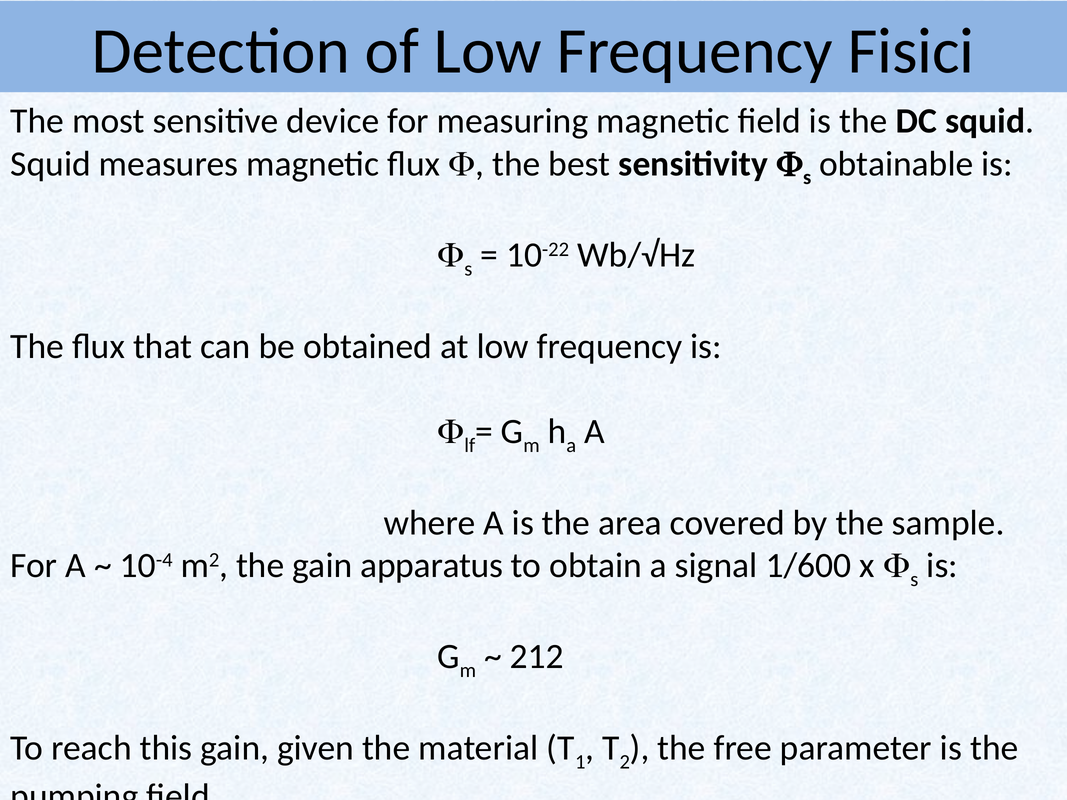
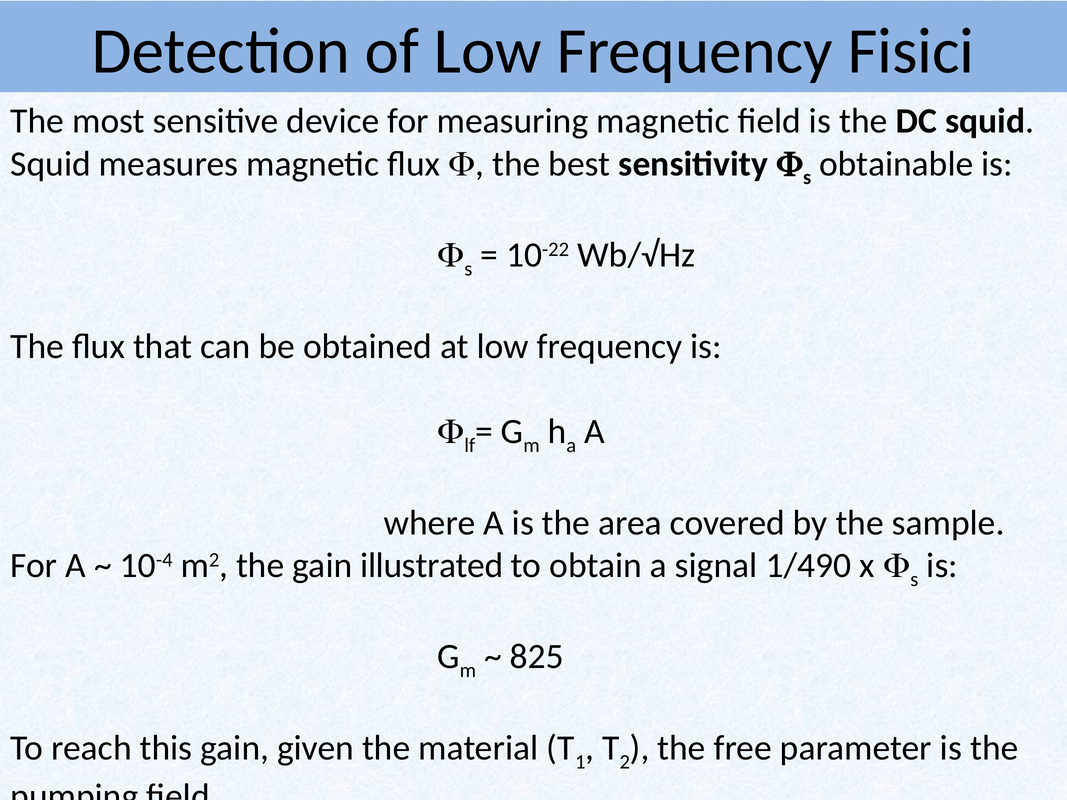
apparatus: apparatus -> illustrated (432, 566)
1/600: 1/600 -> 1/490 (808, 566)
212: 212 -> 825 (537, 657)
